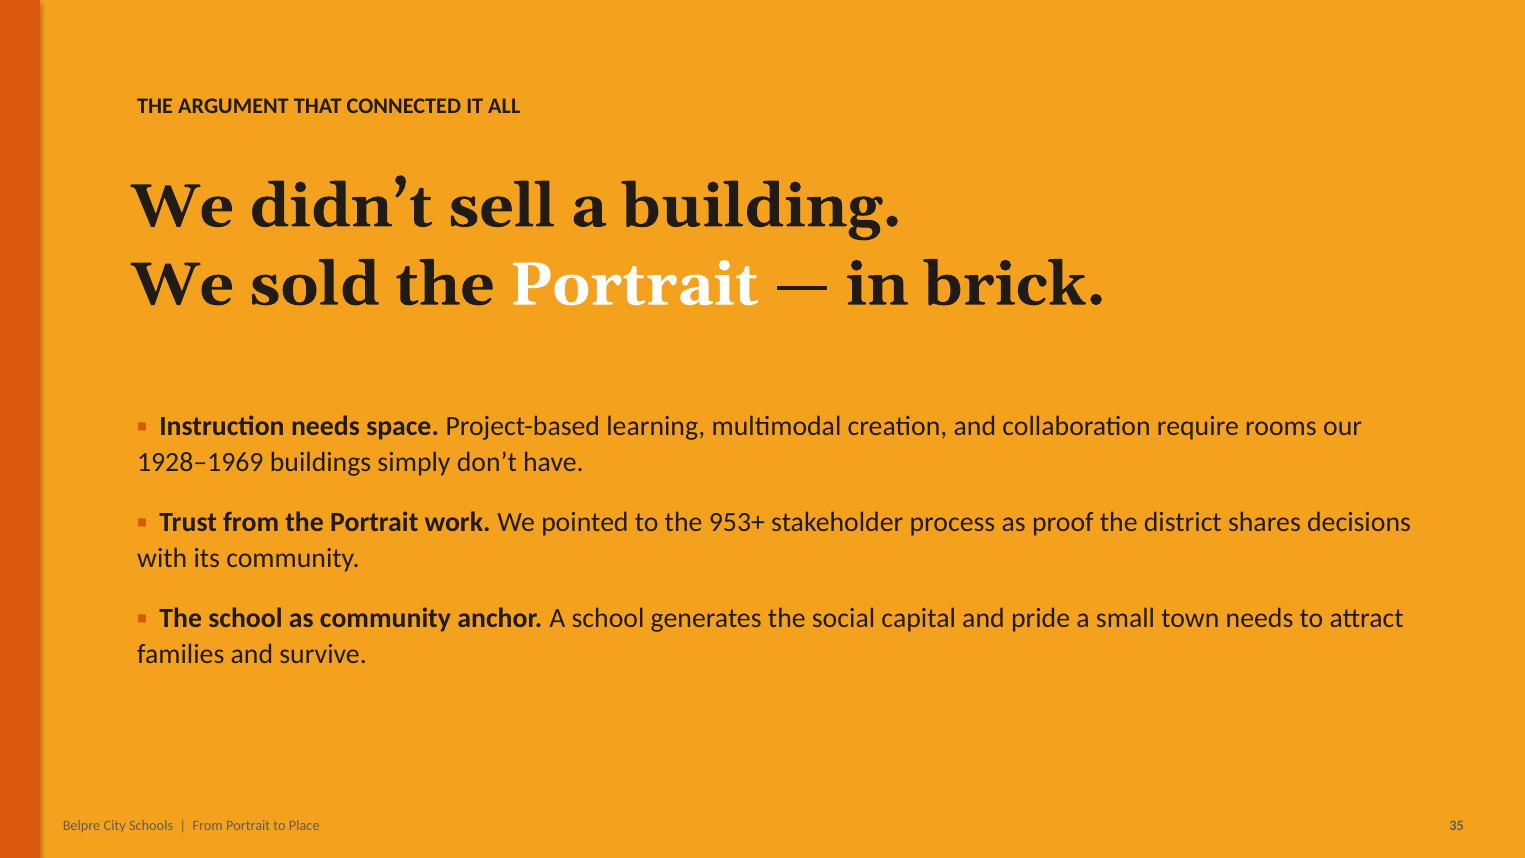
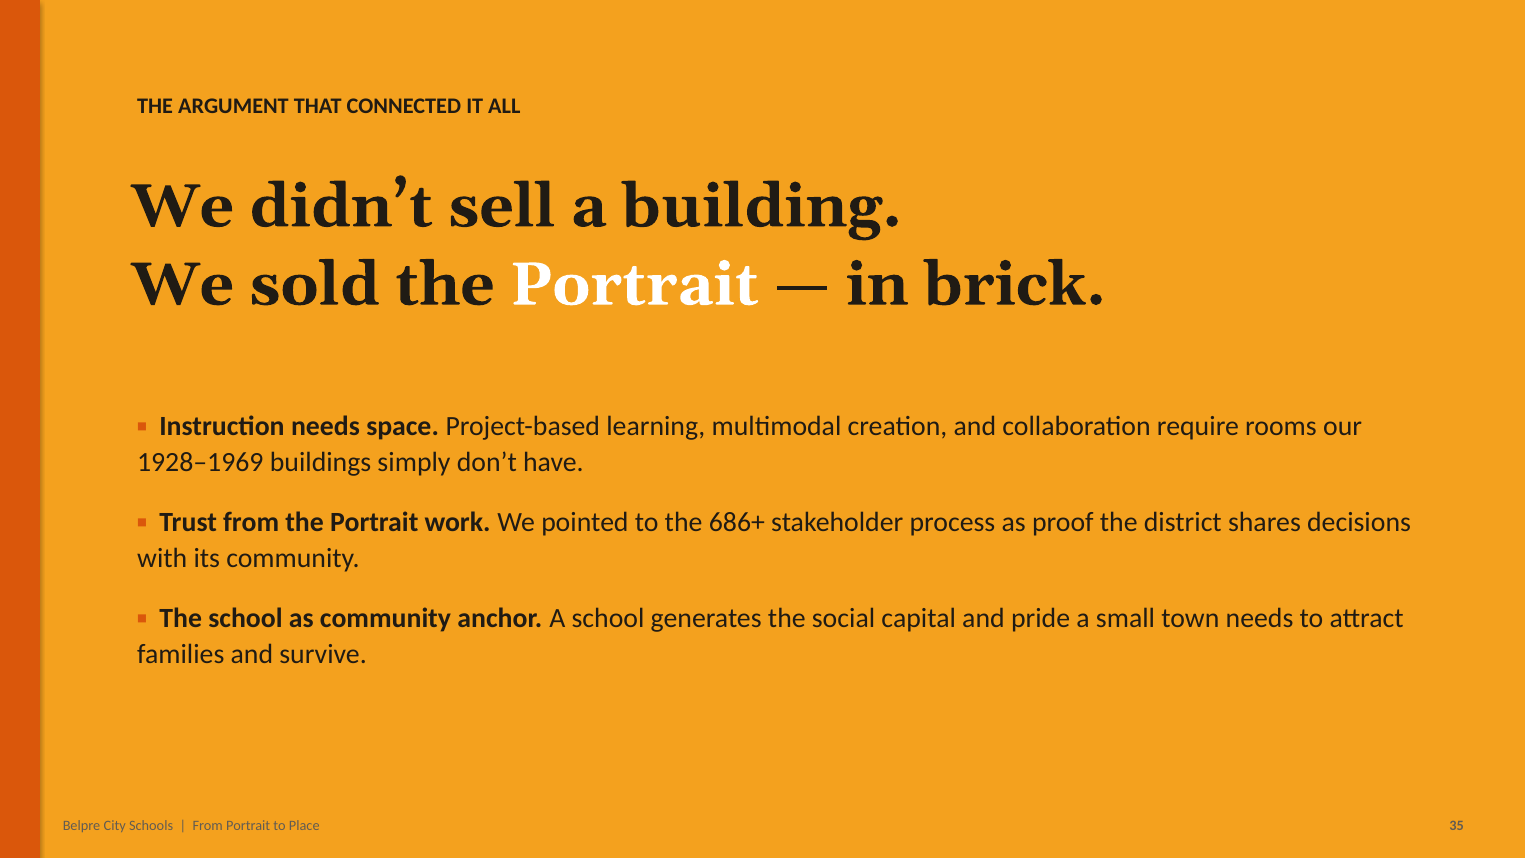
953+: 953+ -> 686+ (737, 523)
